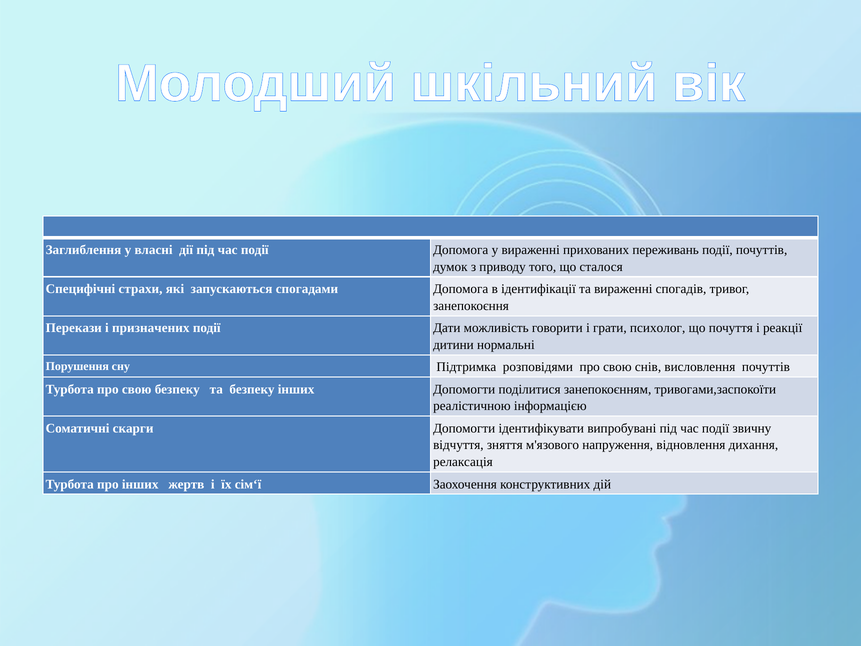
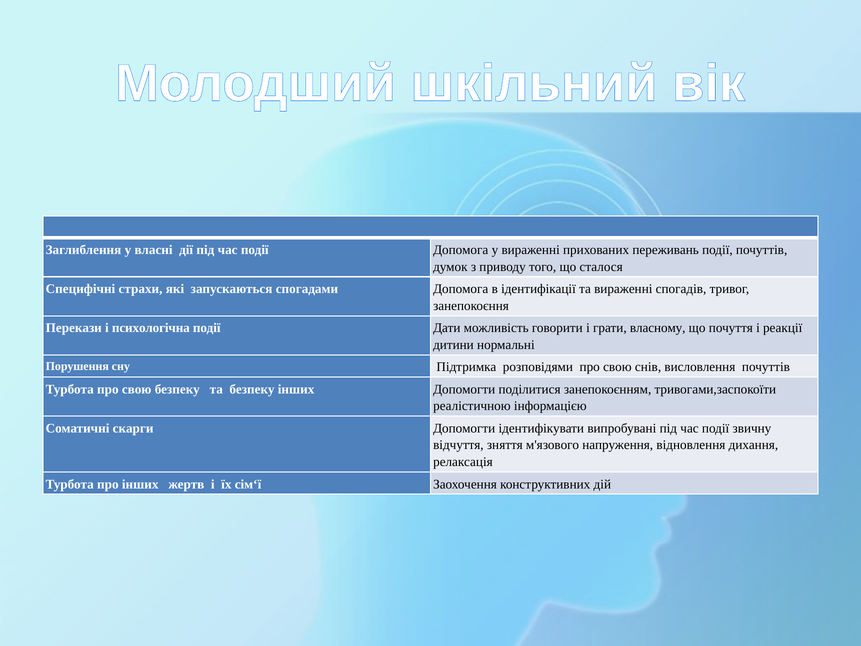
призначених: призначених -> психологічна (151, 328)
психолог: психолог -> власному (658, 328)
